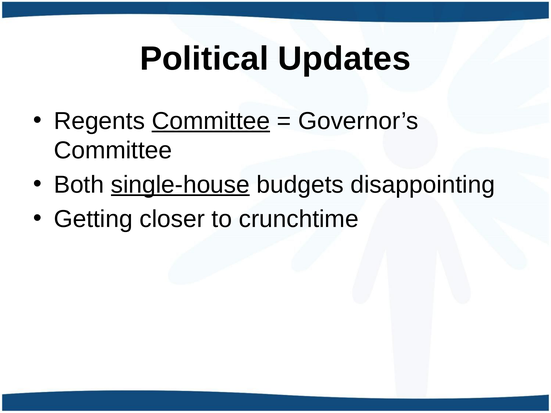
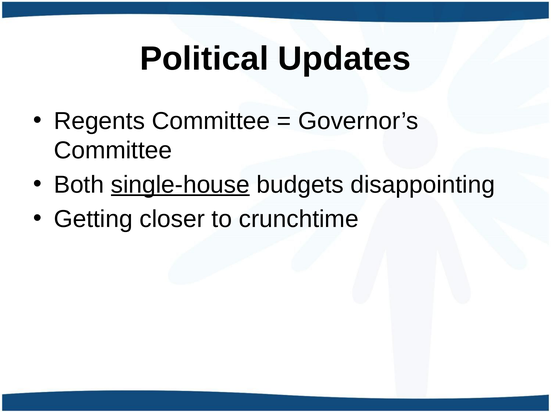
Committee underline: present -> none (211, 121)
